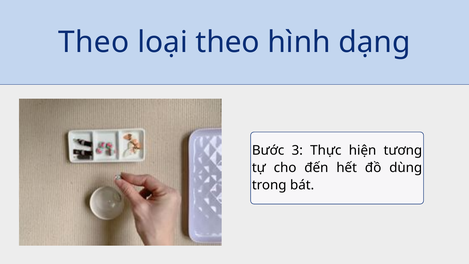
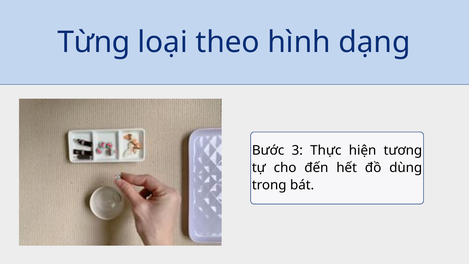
Theo: Theo -> Từng (94, 42)
